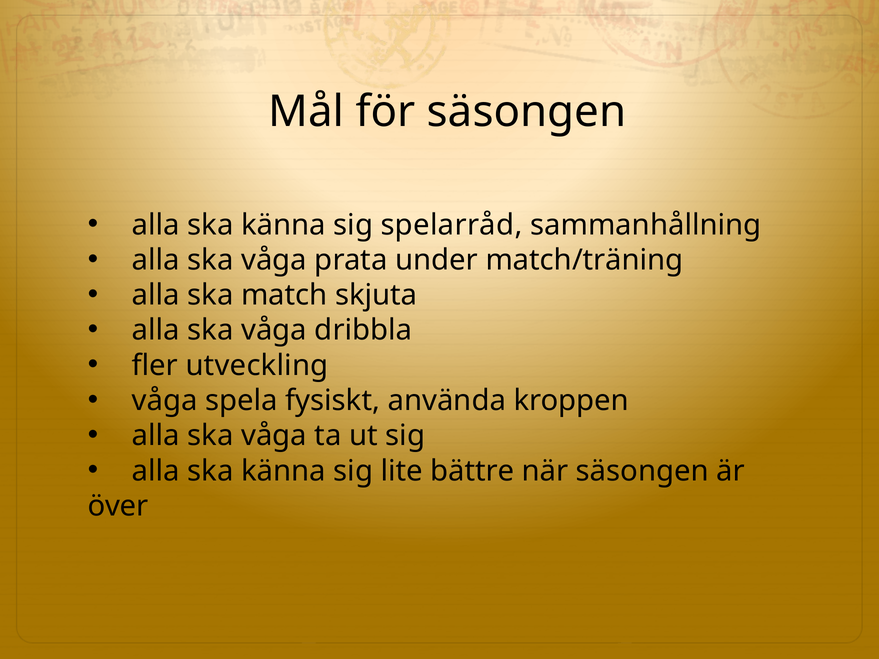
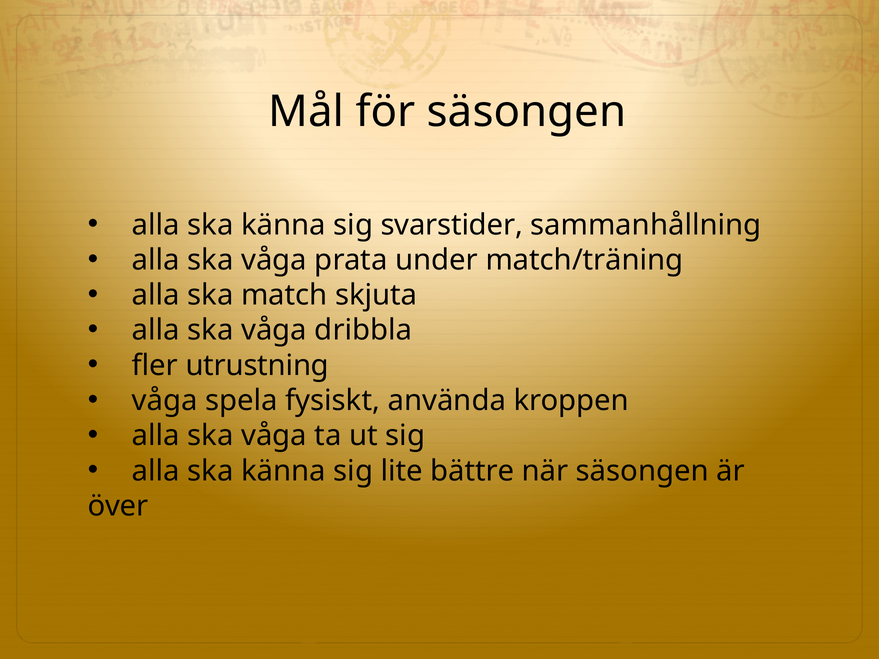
spelarråd: spelarråd -> svarstider (452, 225)
utveckling: utveckling -> utrustning (257, 366)
